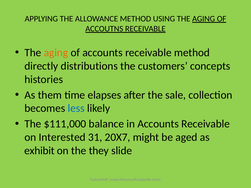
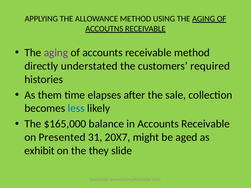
aging colour: orange -> purple (56, 53)
distributions: distributions -> understated (89, 66)
concepts: concepts -> required (210, 66)
$111,000: $111,000 -> $165,000 (65, 124)
Interested: Interested -> Presented (62, 137)
